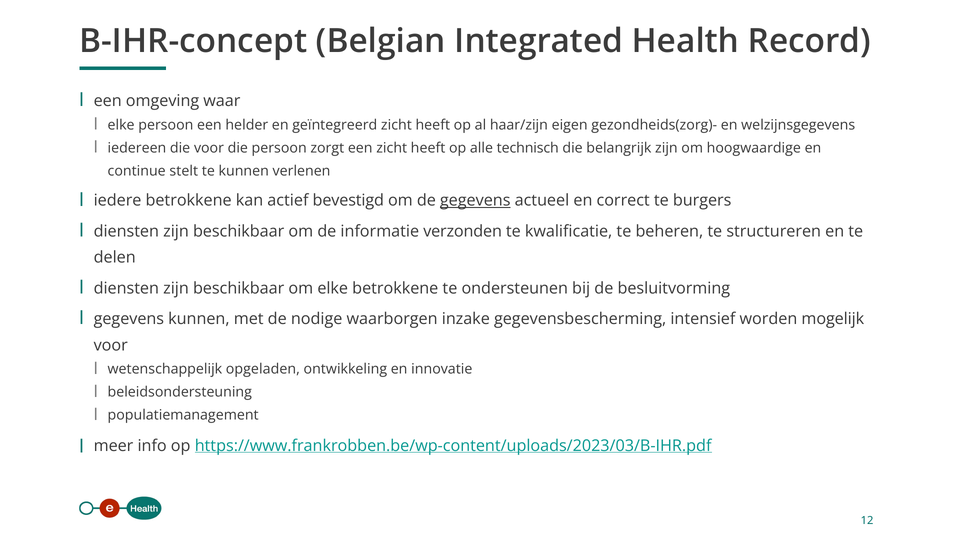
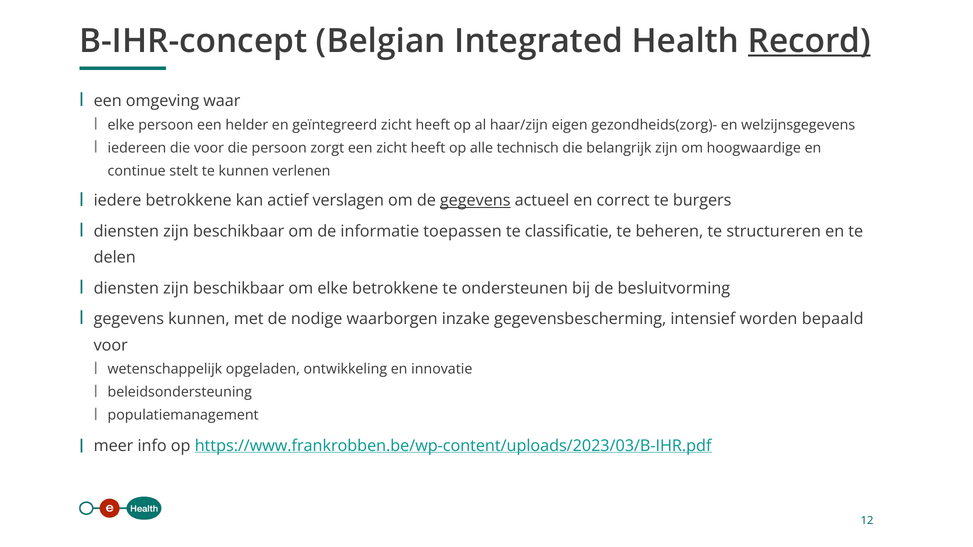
Record underline: none -> present (809, 41)
bevestigd: bevestigd -> verslagen (348, 201)
verzonden: verzonden -> toepassen (462, 231)
kwalificatie: kwalificatie -> classificatie (569, 231)
mogelijk: mogelijk -> bepaald (833, 319)
